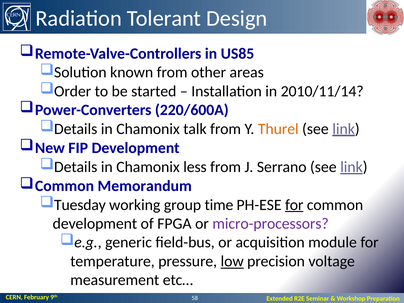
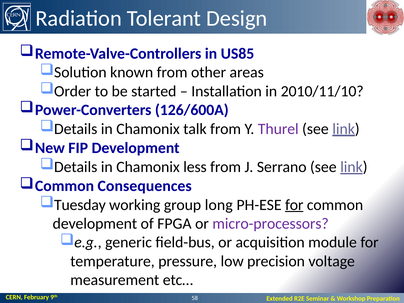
2010/11/14: 2010/11/14 -> 2010/11/10 (322, 91)
220/600A: 220/600A -> 126/600A (192, 110)
Thurel colour: orange -> purple (278, 129)
Memorandum: Memorandum -> Consequences (145, 186)
time: time -> long (219, 205)
low underline: present -> none (232, 261)
